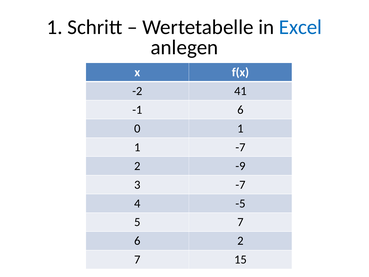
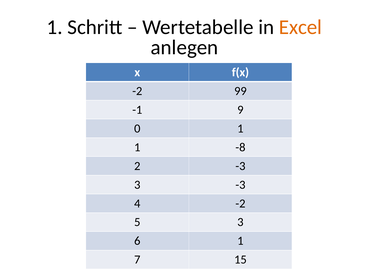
Excel colour: blue -> orange (300, 27)
41: 41 -> 99 (240, 91)
-1 6: 6 -> 9 (240, 110)
1 -7: -7 -> -8 (240, 147)
2 -9: -9 -> -3 (240, 166)
3 -7: -7 -> -3 (240, 185)
4 -5: -5 -> -2 (240, 203)
5 7: 7 -> 3 (240, 222)
6 2: 2 -> 1 (240, 241)
